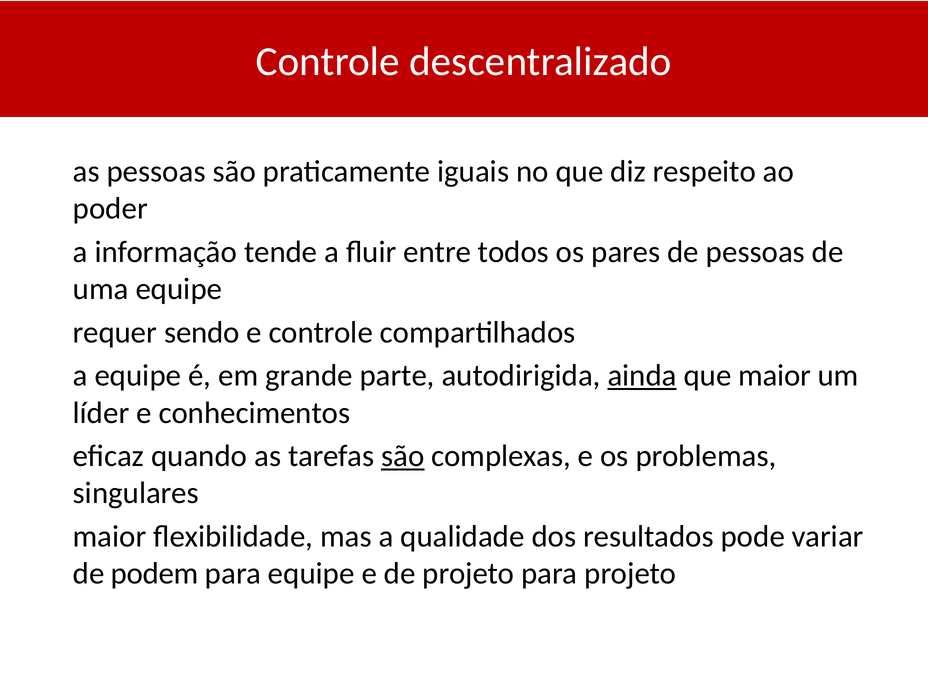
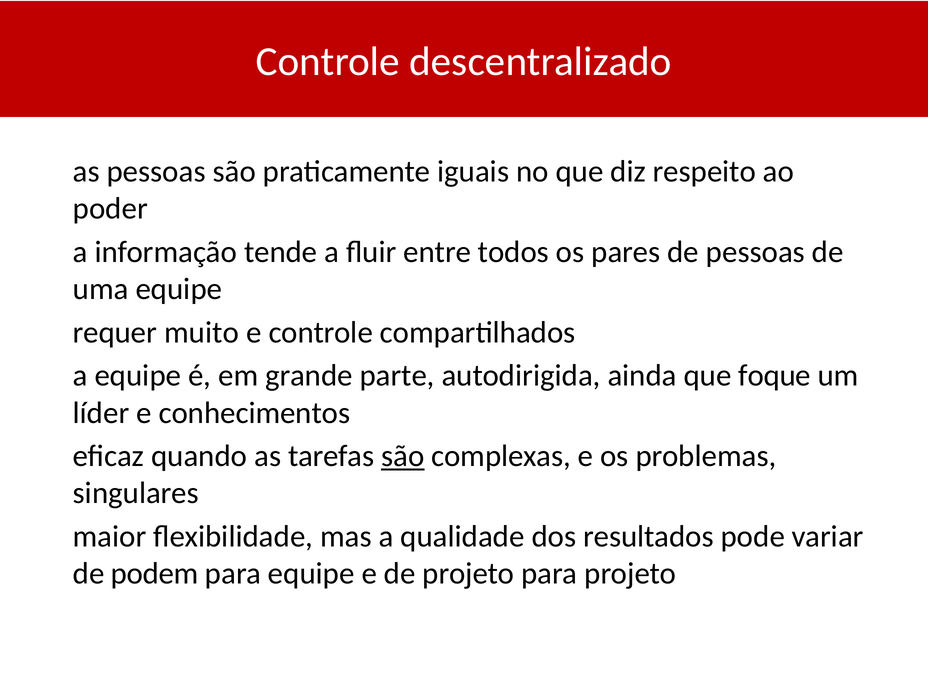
sendo: sendo -> muito (202, 332)
ainda underline: present -> none (642, 376)
que maior: maior -> foque (775, 376)
